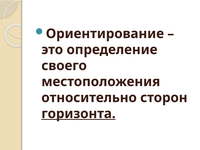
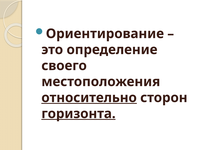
относительно underline: none -> present (89, 98)
